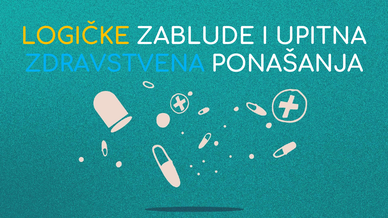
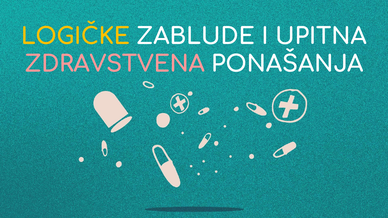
ZDRAVSTVENA colour: light blue -> pink (115, 64)
